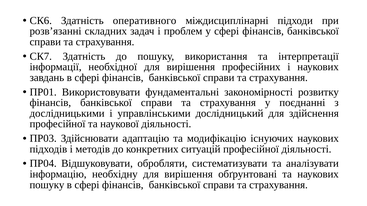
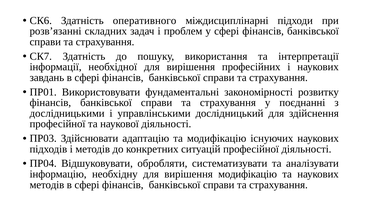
вирішення обґрунтовані: обґрунтовані -> модифікацію (248, 174)
пошуку: пошуку -> методів (47, 185)
